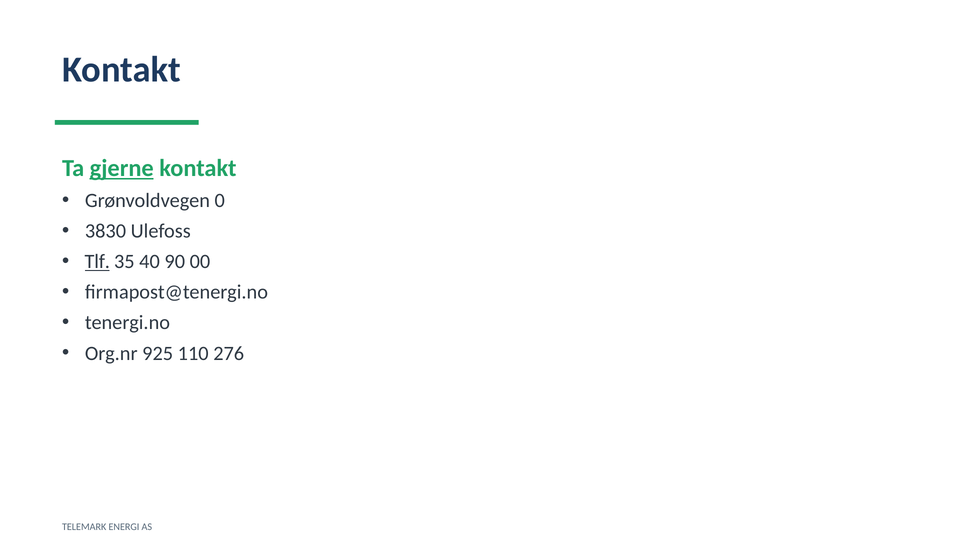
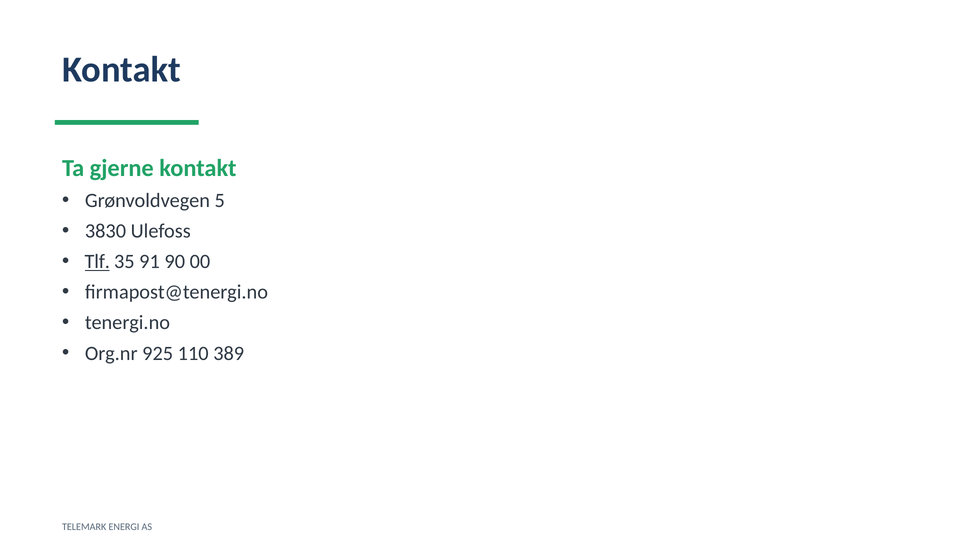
gjerne underline: present -> none (122, 168)
0: 0 -> 5 (220, 200)
40: 40 -> 91 (150, 261)
276: 276 -> 389 (229, 353)
